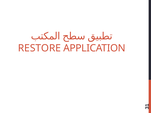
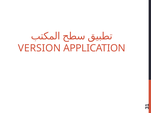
RESTORE: RESTORE -> VERSION (39, 48)
